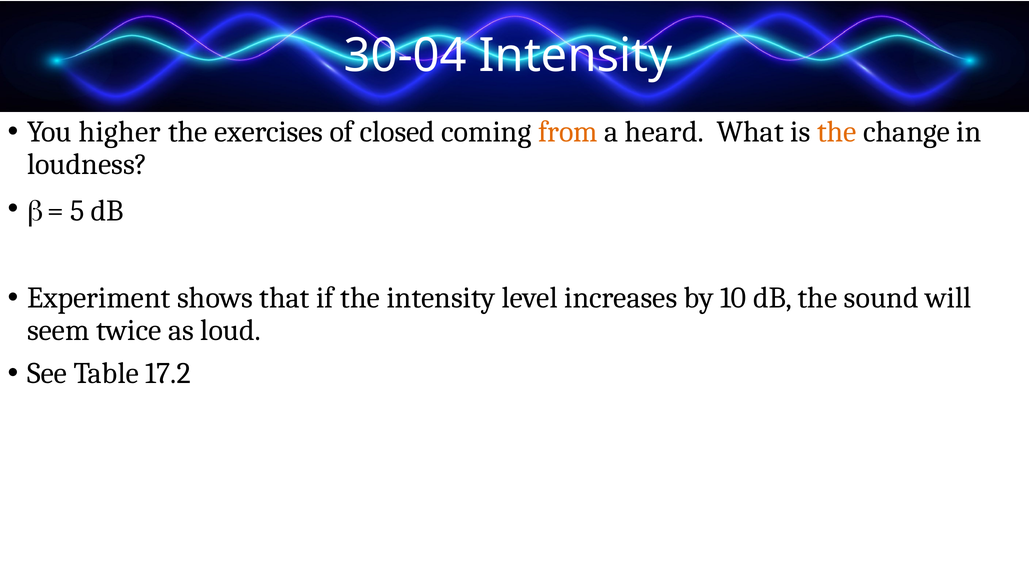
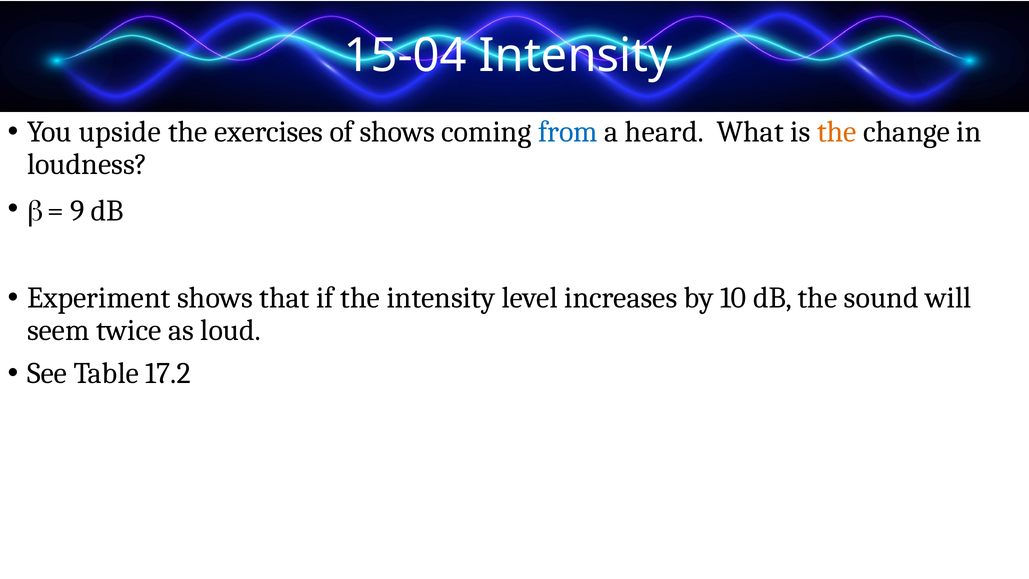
30-04: 30-04 -> 15-04 (405, 56)
higher: higher -> upside (120, 132)
of closed: closed -> shows (397, 132)
from colour: orange -> blue (568, 132)
5: 5 -> 9 (77, 211)
